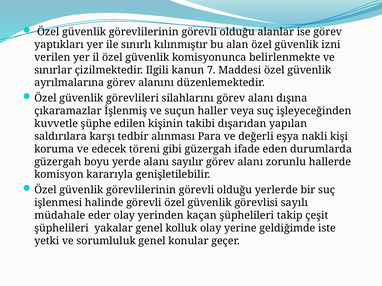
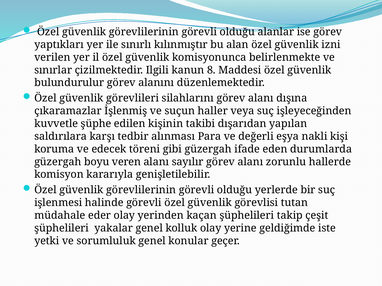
7: 7 -> 8 (211, 70)
ayrılmalarına: ayrılmalarına -> bulundurulur (69, 83)
yerde: yerde -> veren (126, 162)
sayılı: sayılı -> tutan (294, 203)
